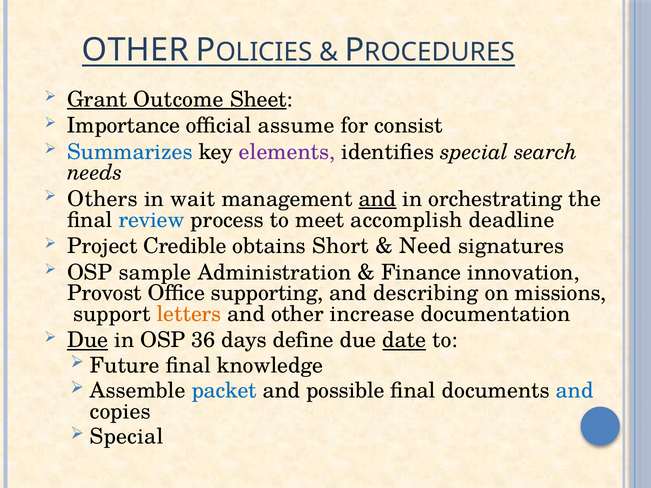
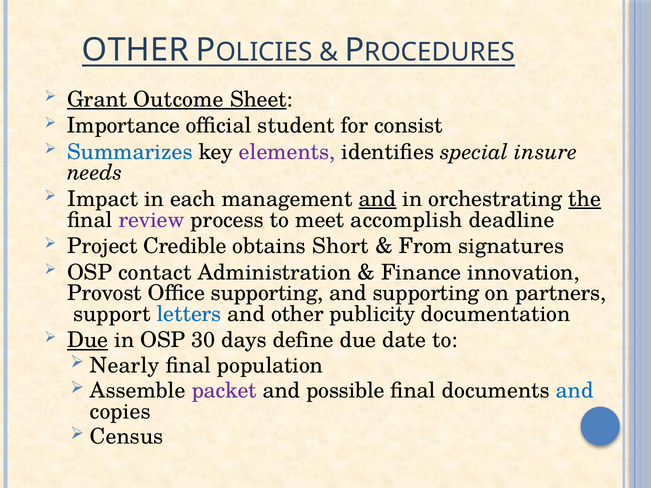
assume: assume -> student (296, 126)
search: search -> insure (546, 152)
Others: Others -> Impact (103, 199)
wait: wait -> each (193, 199)
the underline: none -> present (585, 199)
review colour: blue -> purple (152, 220)
Need: Need -> From (426, 246)
sample: sample -> contact (155, 273)
and describing: describing -> supporting (426, 293)
missions: missions -> partners (561, 293)
letters colour: orange -> blue (189, 314)
increase: increase -> publicity (372, 314)
36: 36 -> 30 (203, 340)
date underline: present -> none (404, 340)
Future: Future -> Nearly (125, 366)
knowledge: knowledge -> population (270, 366)
packet colour: blue -> purple (224, 391)
Special: Special -> Census (127, 437)
